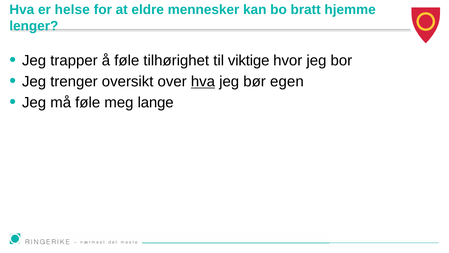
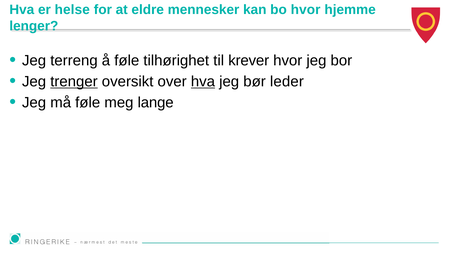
bo bratt: bratt -> hvor (306, 10)
trapper: trapper -> terreng (74, 60)
viktige: viktige -> krever (249, 60)
trenger underline: none -> present (74, 81)
egen: egen -> leder (287, 81)
